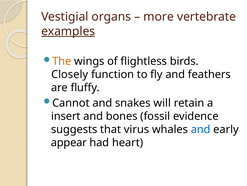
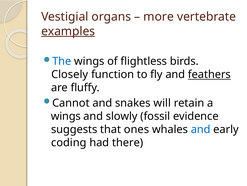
The colour: orange -> blue (62, 61)
feathers underline: none -> present (209, 74)
insert: insert -> wings (66, 116)
bones: bones -> slowly (122, 116)
virus: virus -> ones (137, 129)
appear: appear -> coding (69, 142)
heart: heart -> there (128, 142)
